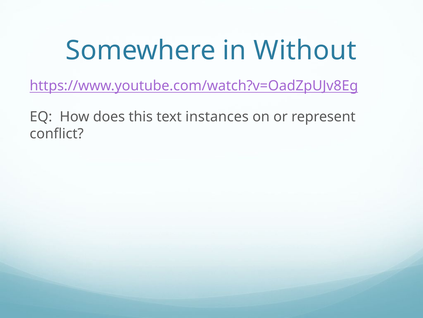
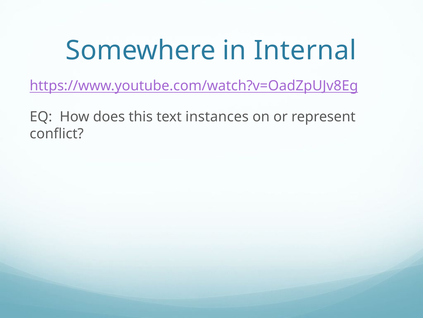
Without: Without -> Internal (305, 50)
